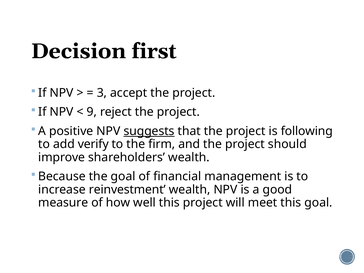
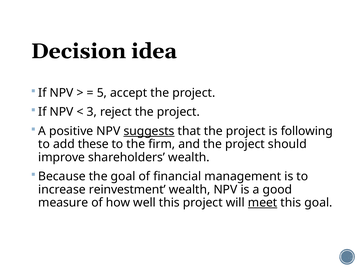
first: first -> idea (154, 51)
3: 3 -> 5 (102, 93)
9: 9 -> 3 (92, 112)
verify: verify -> these (93, 144)
meet underline: none -> present (263, 203)
